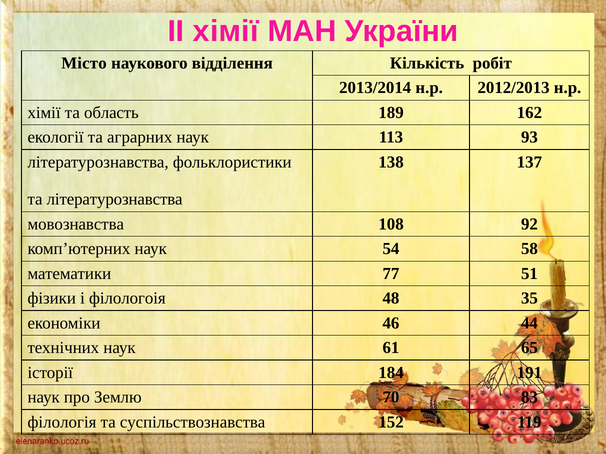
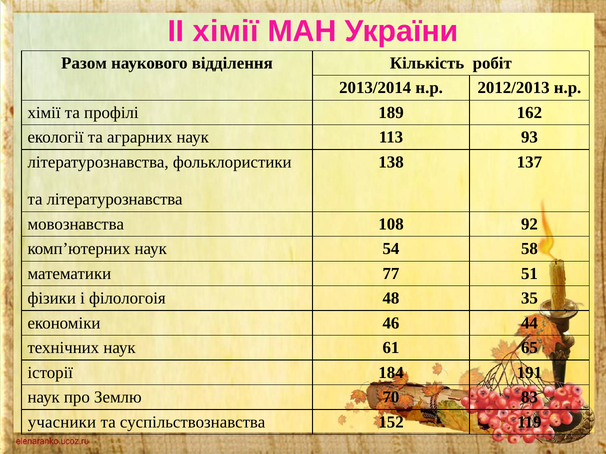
Місто: Місто -> Разом (84, 63)
область: область -> профілі (111, 113)
філологія: філологія -> учасники (62, 423)
